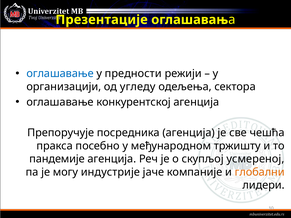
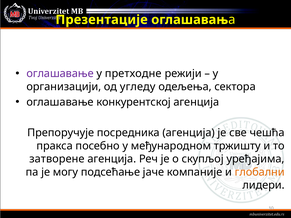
оглашавање colour: blue -> purple (60, 74)
предности: предности -> претходне (133, 74)
пандемије: пандемије -> затворене (57, 159)
усмереној: усмереној -> уређајима (255, 159)
индустрије: индустрије -> подсећање (110, 172)
